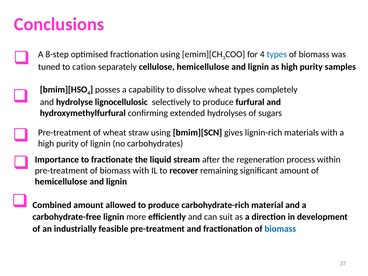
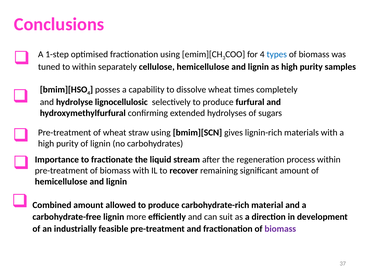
8-step: 8-step -> 1-step (57, 54)
to cation: cation -> within (84, 67)
wheat types: types -> times (244, 90)
biomass colour: blue -> purple (280, 229)
